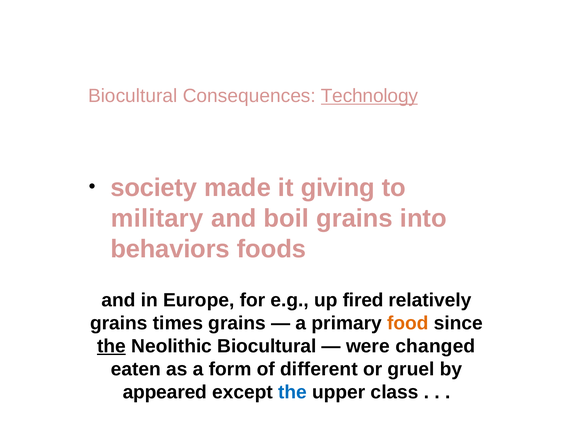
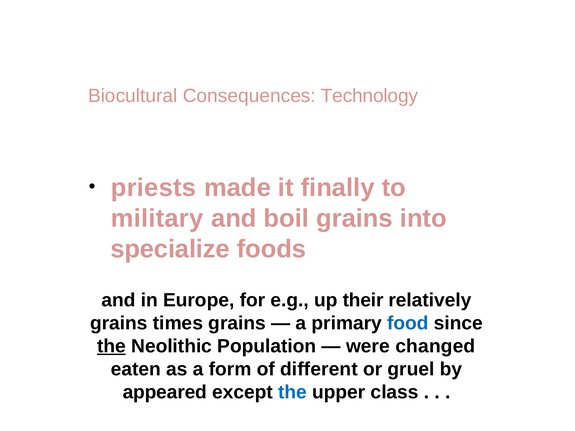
Technology underline: present -> none (369, 96)
society: society -> priests (154, 188)
giving: giving -> finally (338, 188)
behaviors: behaviors -> specialize (170, 249)
fired: fired -> their (363, 300)
food colour: orange -> blue (408, 323)
Neolithic Biocultural: Biocultural -> Population (267, 346)
